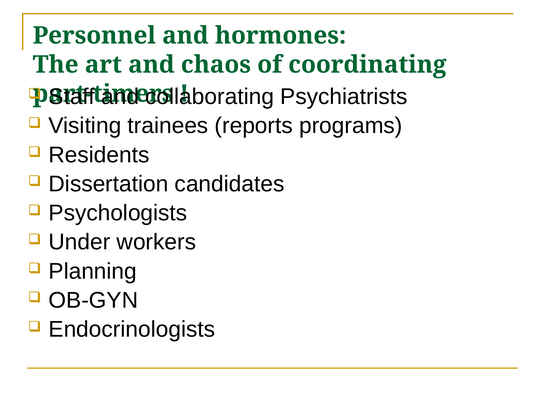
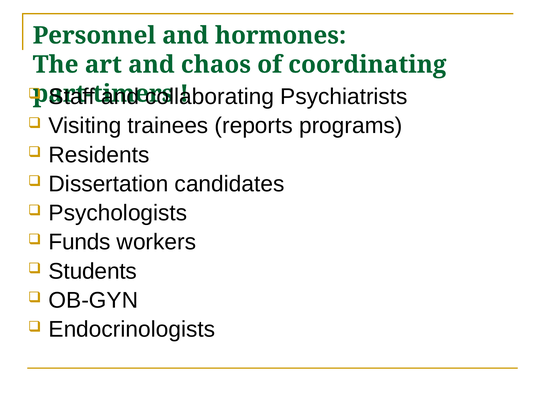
Under: Under -> Funds (80, 242)
Planning: Planning -> Students (93, 271)
